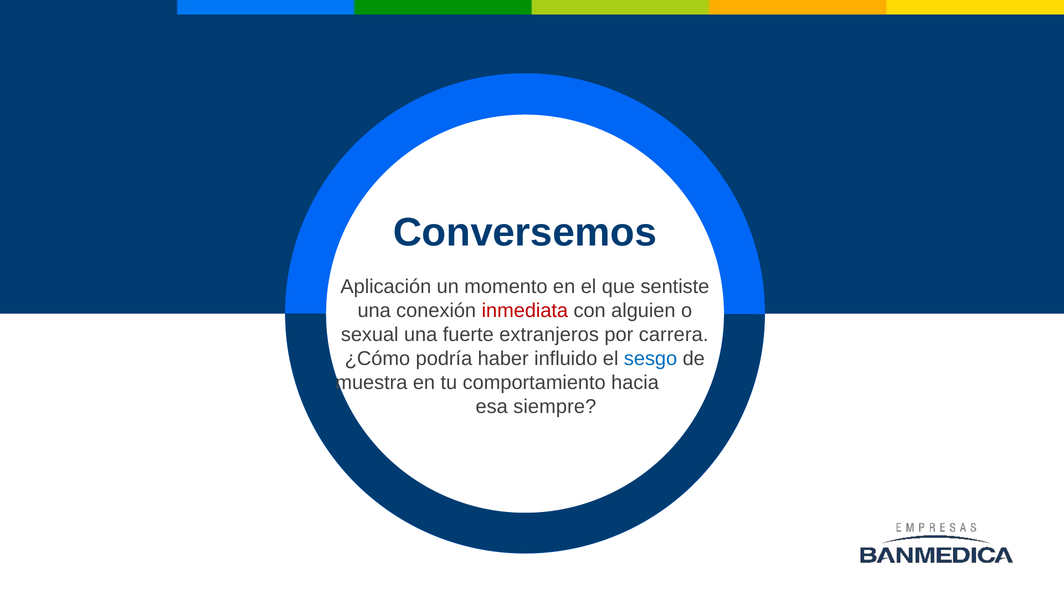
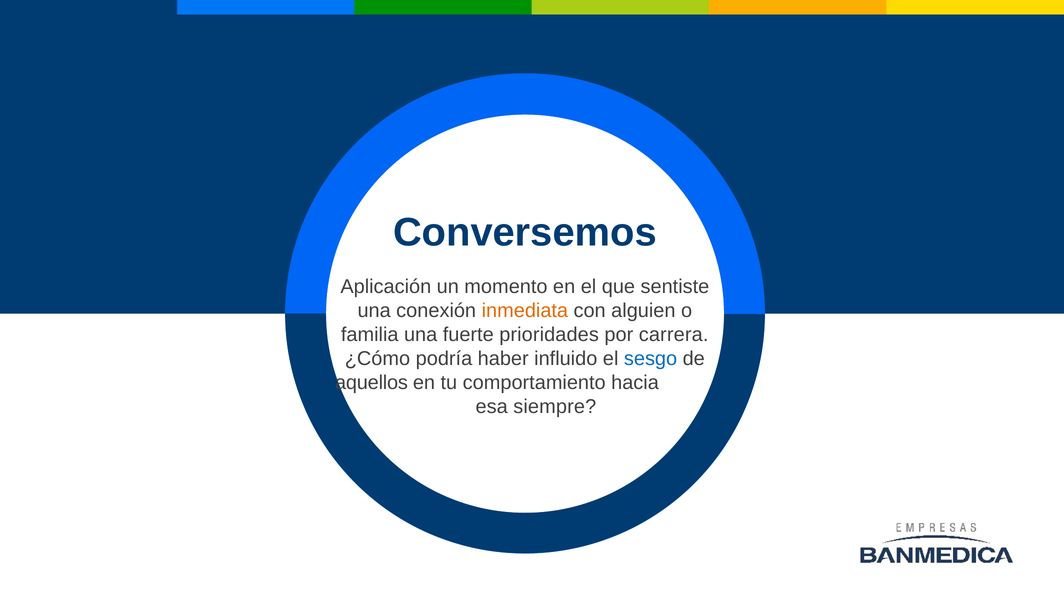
inmediata colour: red -> orange (525, 310)
sexual: sexual -> familia (370, 334)
extranjeros: extranjeros -> prioridades (549, 334)
muestra: muestra -> aquellos (372, 382)
